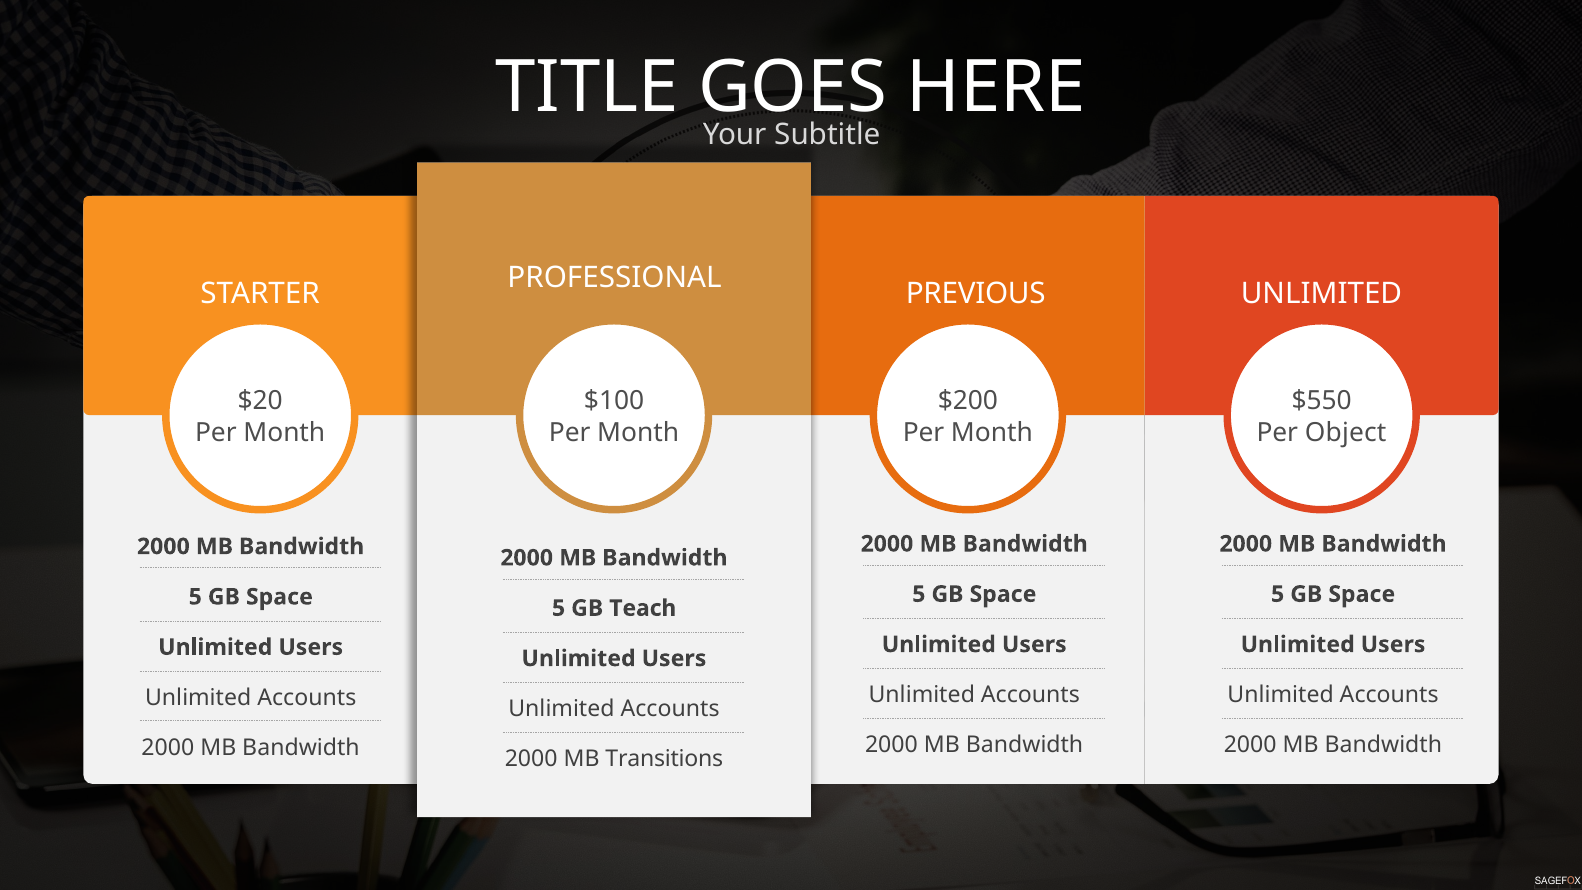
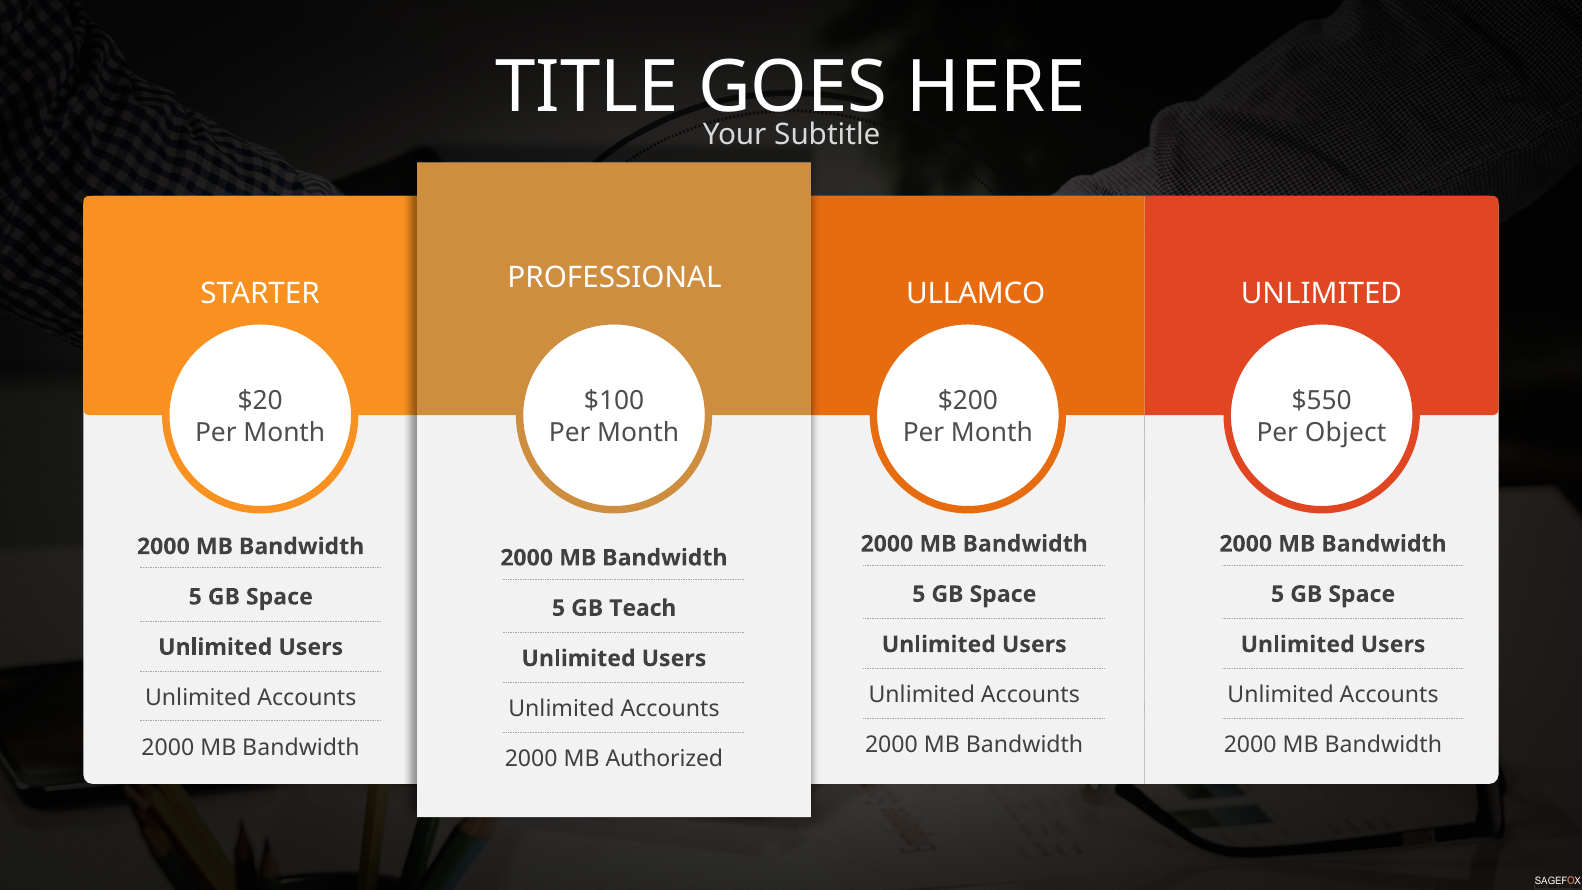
PREVIOUS: PREVIOUS -> ULLAMCO (976, 294)
Transitions: Transitions -> Authorized (664, 759)
